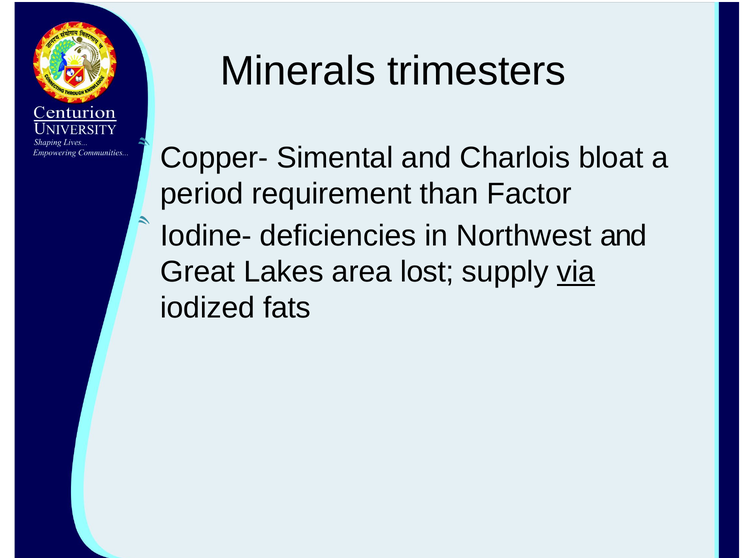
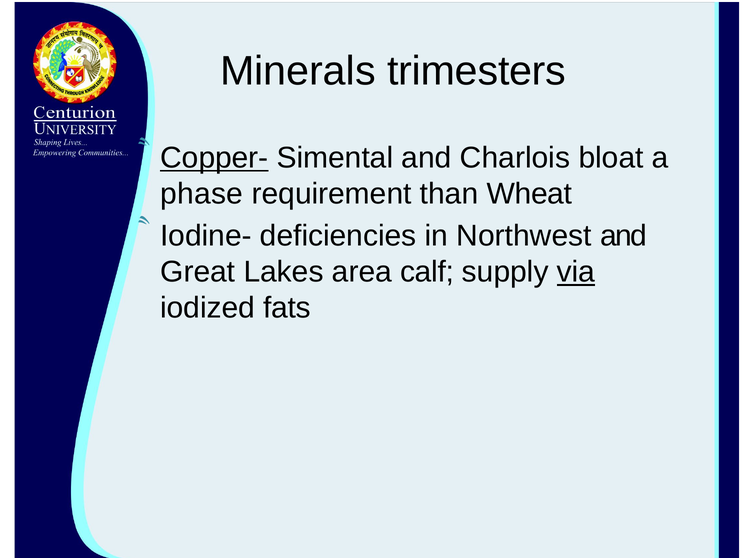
Copper- underline: none -> present (214, 158)
period: period -> phase (202, 194)
Factor: Factor -> Wheat (529, 194)
lost: lost -> calf (427, 272)
